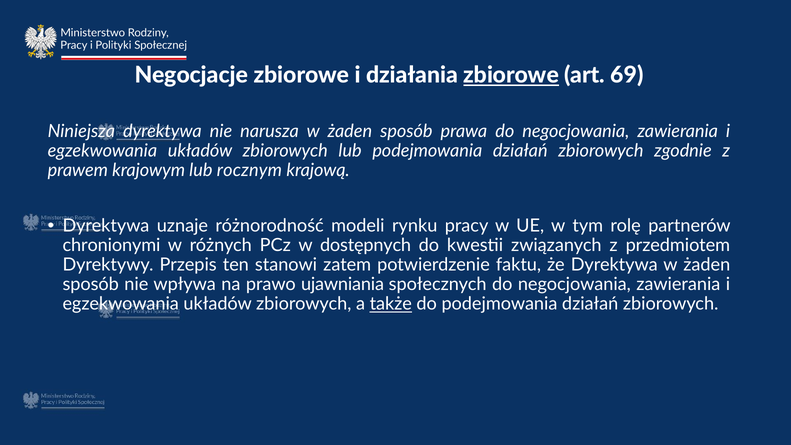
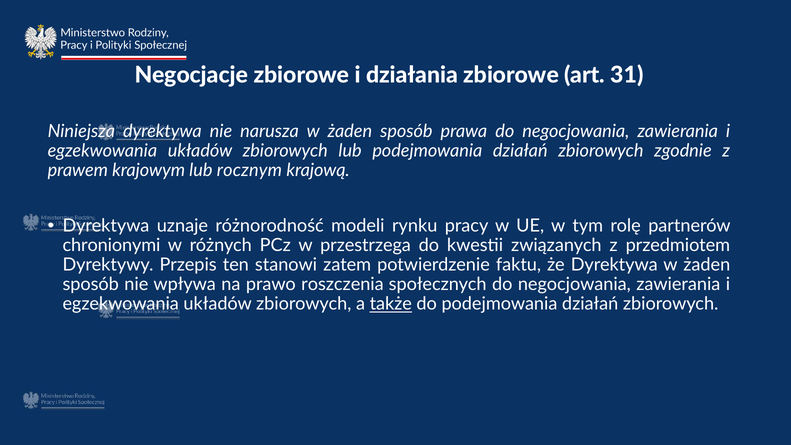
zbiorowe underline: present -> none (511, 75)
69: 69 -> 31 (627, 75)
dostępnych: dostępnych -> przestrzega (366, 245)
ujawniania: ujawniania -> roszczenia (342, 284)
